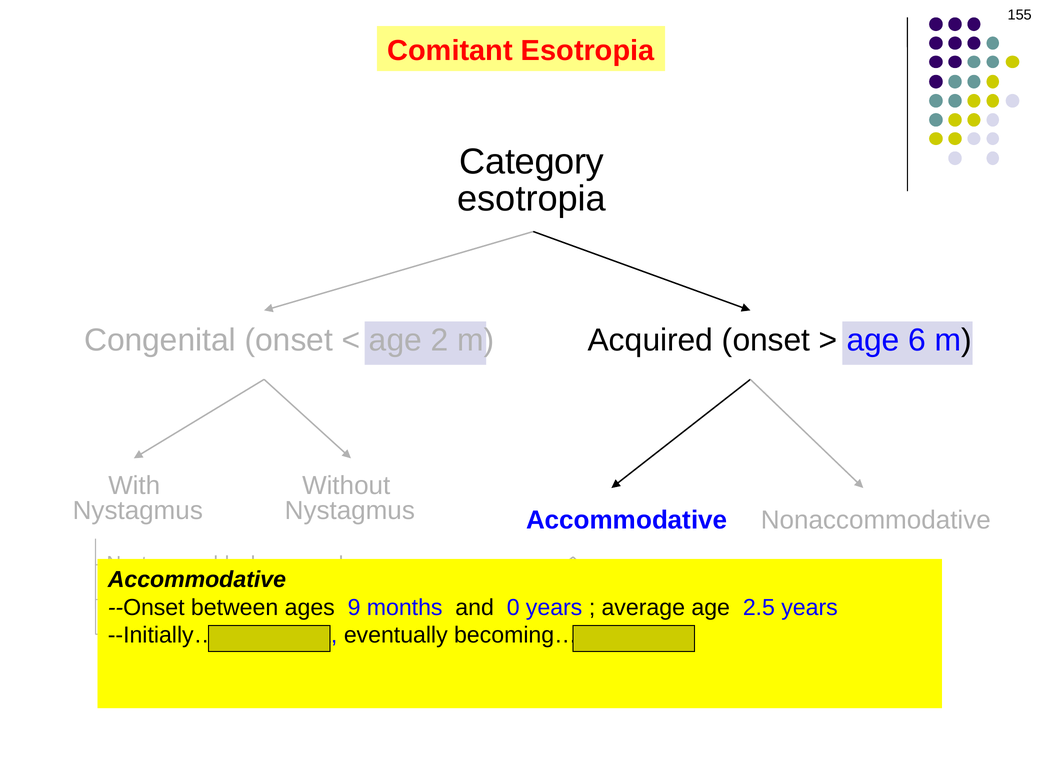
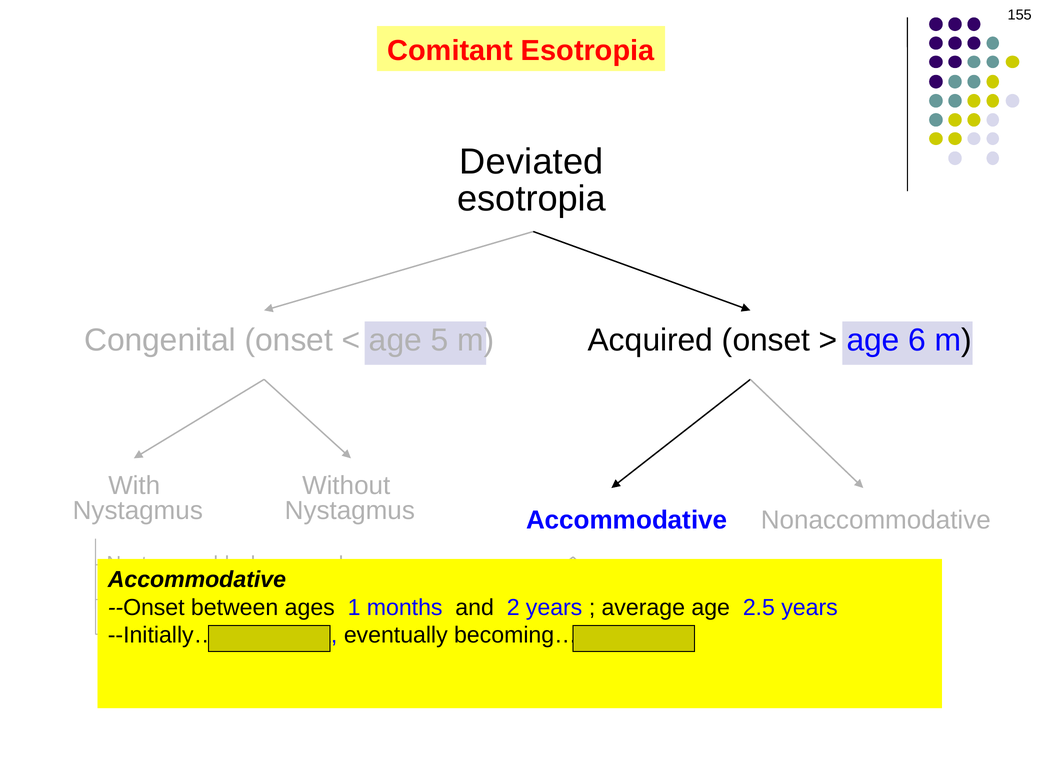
Category: Category -> Deviated (531, 162)
2: 2 -> 5 (440, 340)
9: 9 -> 1 (354, 607)
0: 0 -> 2 (513, 607)
